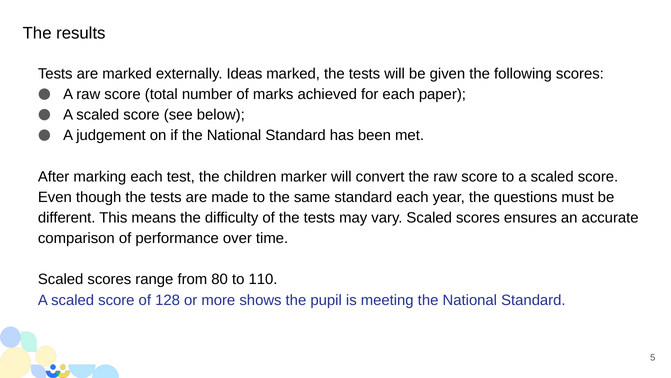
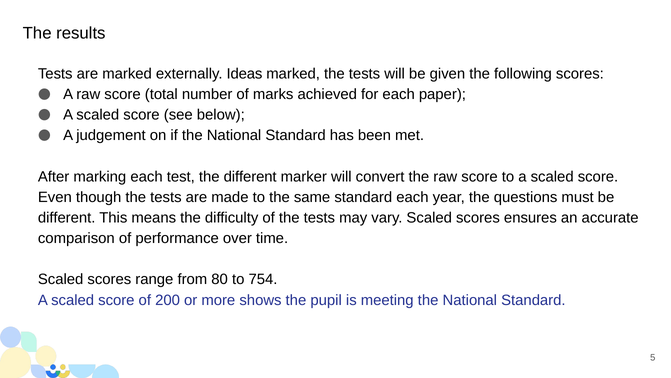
the children: children -> different (250, 176)
110: 110 -> 754 (263, 279)
128: 128 -> 200 (168, 300)
